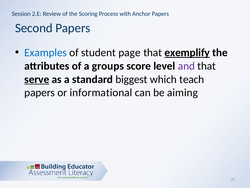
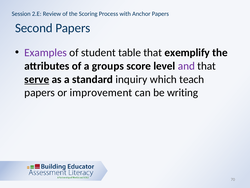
Examples colour: blue -> purple (46, 52)
page: page -> table (130, 52)
exemplify underline: present -> none (187, 52)
biggest: biggest -> inquiry (131, 79)
informational: informational -> improvement (101, 92)
aiming: aiming -> writing (183, 92)
